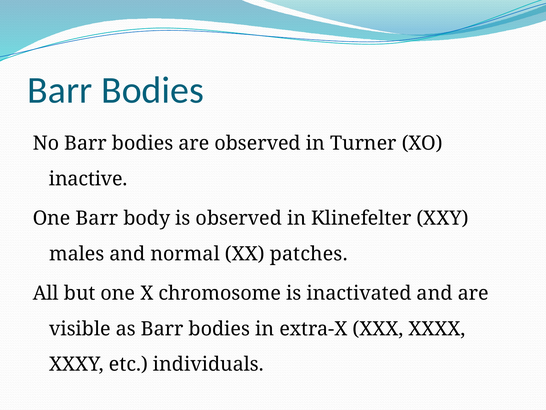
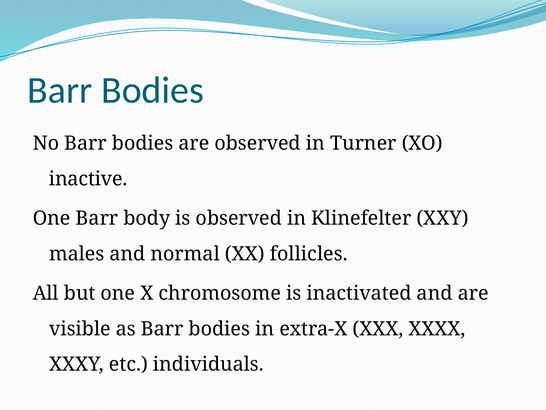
patches: patches -> follicles (309, 254)
